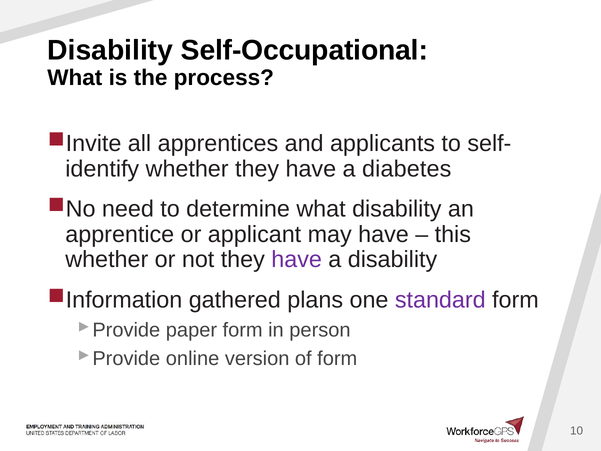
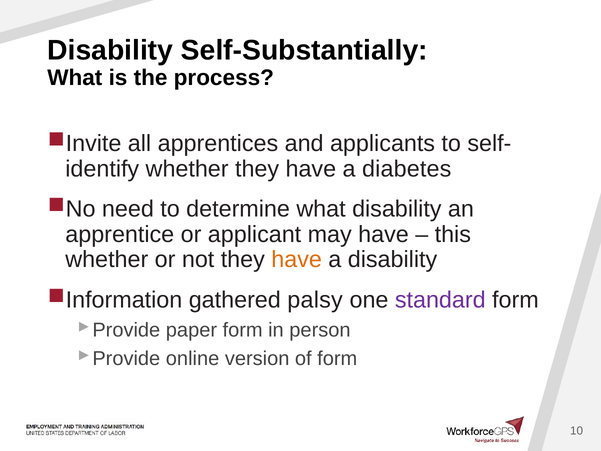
Self-Occupational: Self-Occupational -> Self-Substantially (304, 50)
have colour: purple -> orange (297, 260)
plans: plans -> palsy (315, 300)
